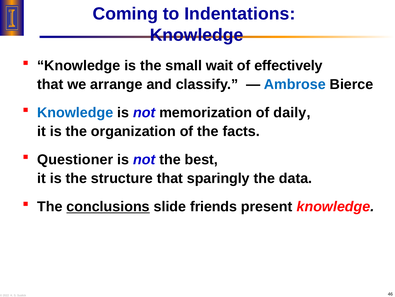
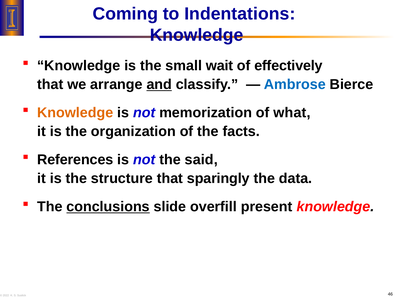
and underline: none -> present (159, 84)
Knowledge colour: blue -> orange (75, 112)
daily: daily -> what (292, 112)
Questioner: Questioner -> References (75, 159)
best: best -> said (201, 159)
friends: friends -> overfill (213, 206)
